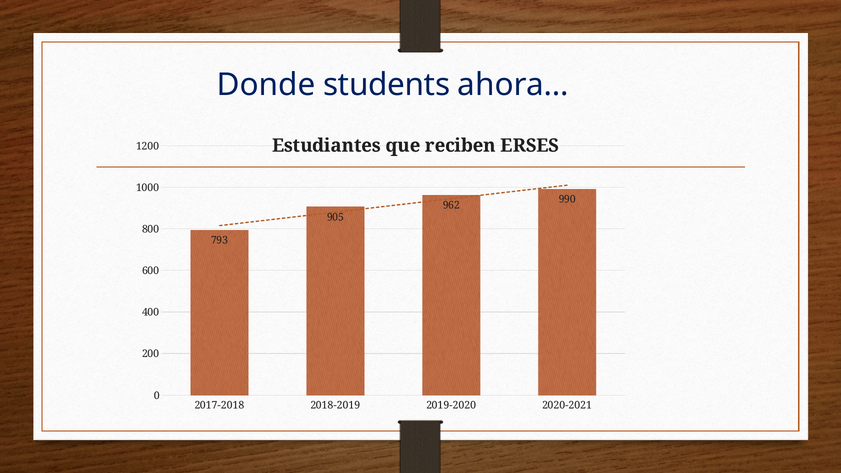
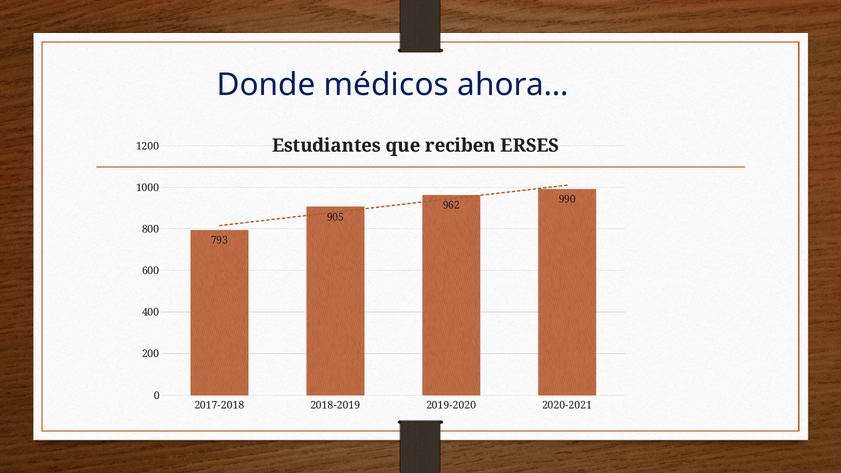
students: students -> médicos (386, 85)
